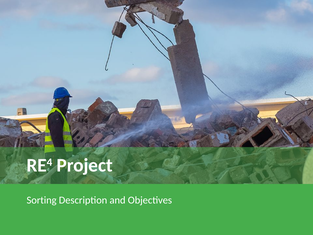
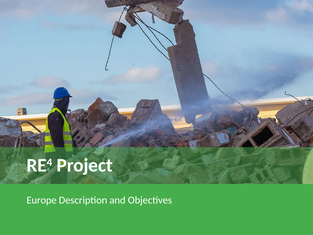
Sorting: Sorting -> Europe (42, 200)
